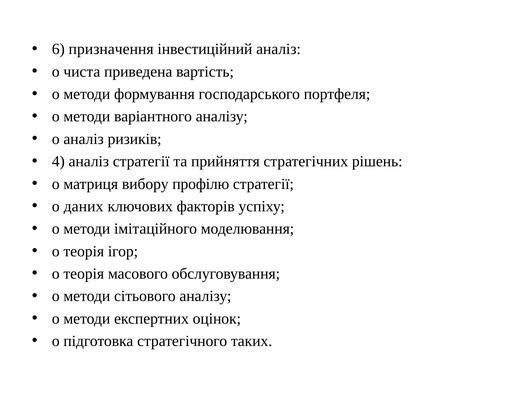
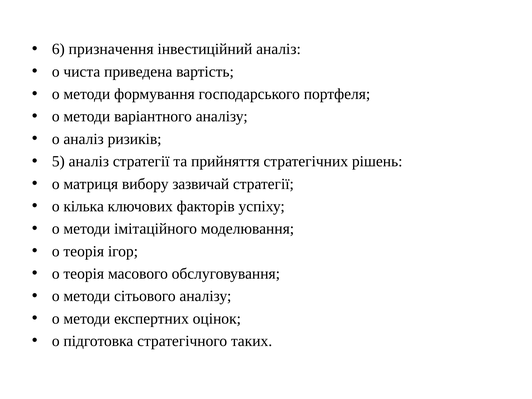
4: 4 -> 5 (58, 161)
профілю: профілю -> зазвичай (201, 184)
даних: даних -> кілька (84, 206)
